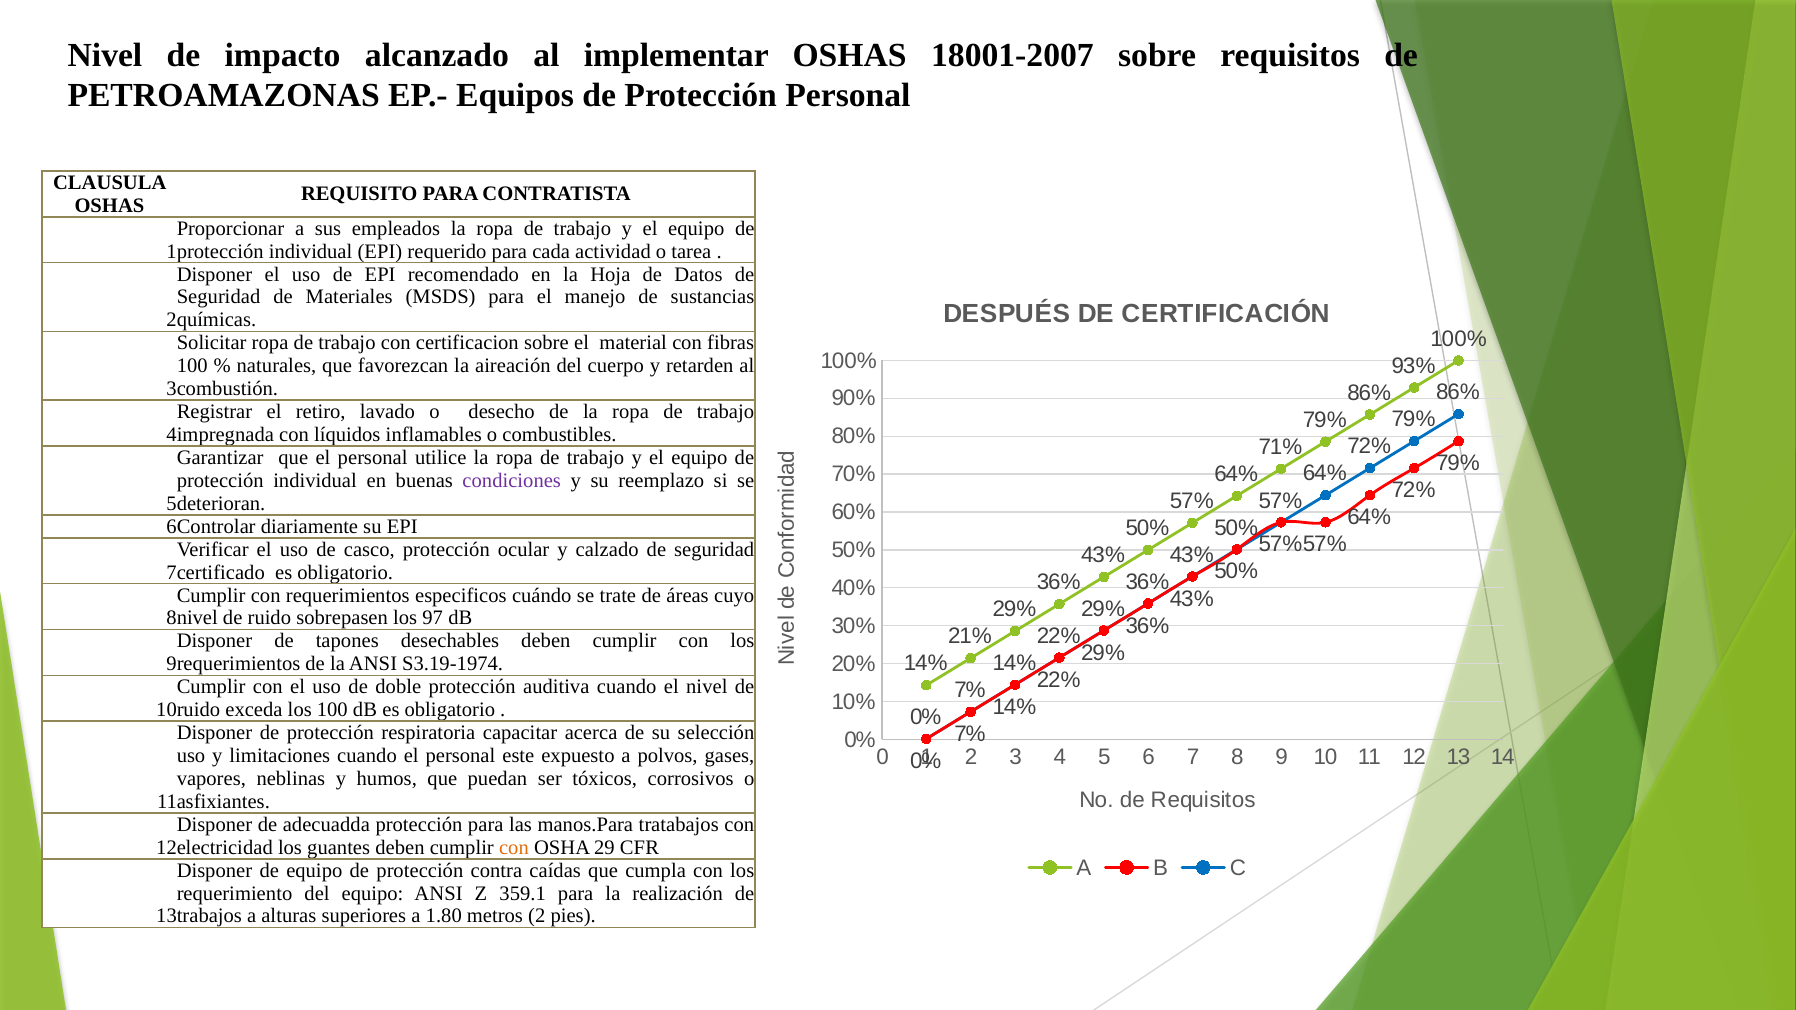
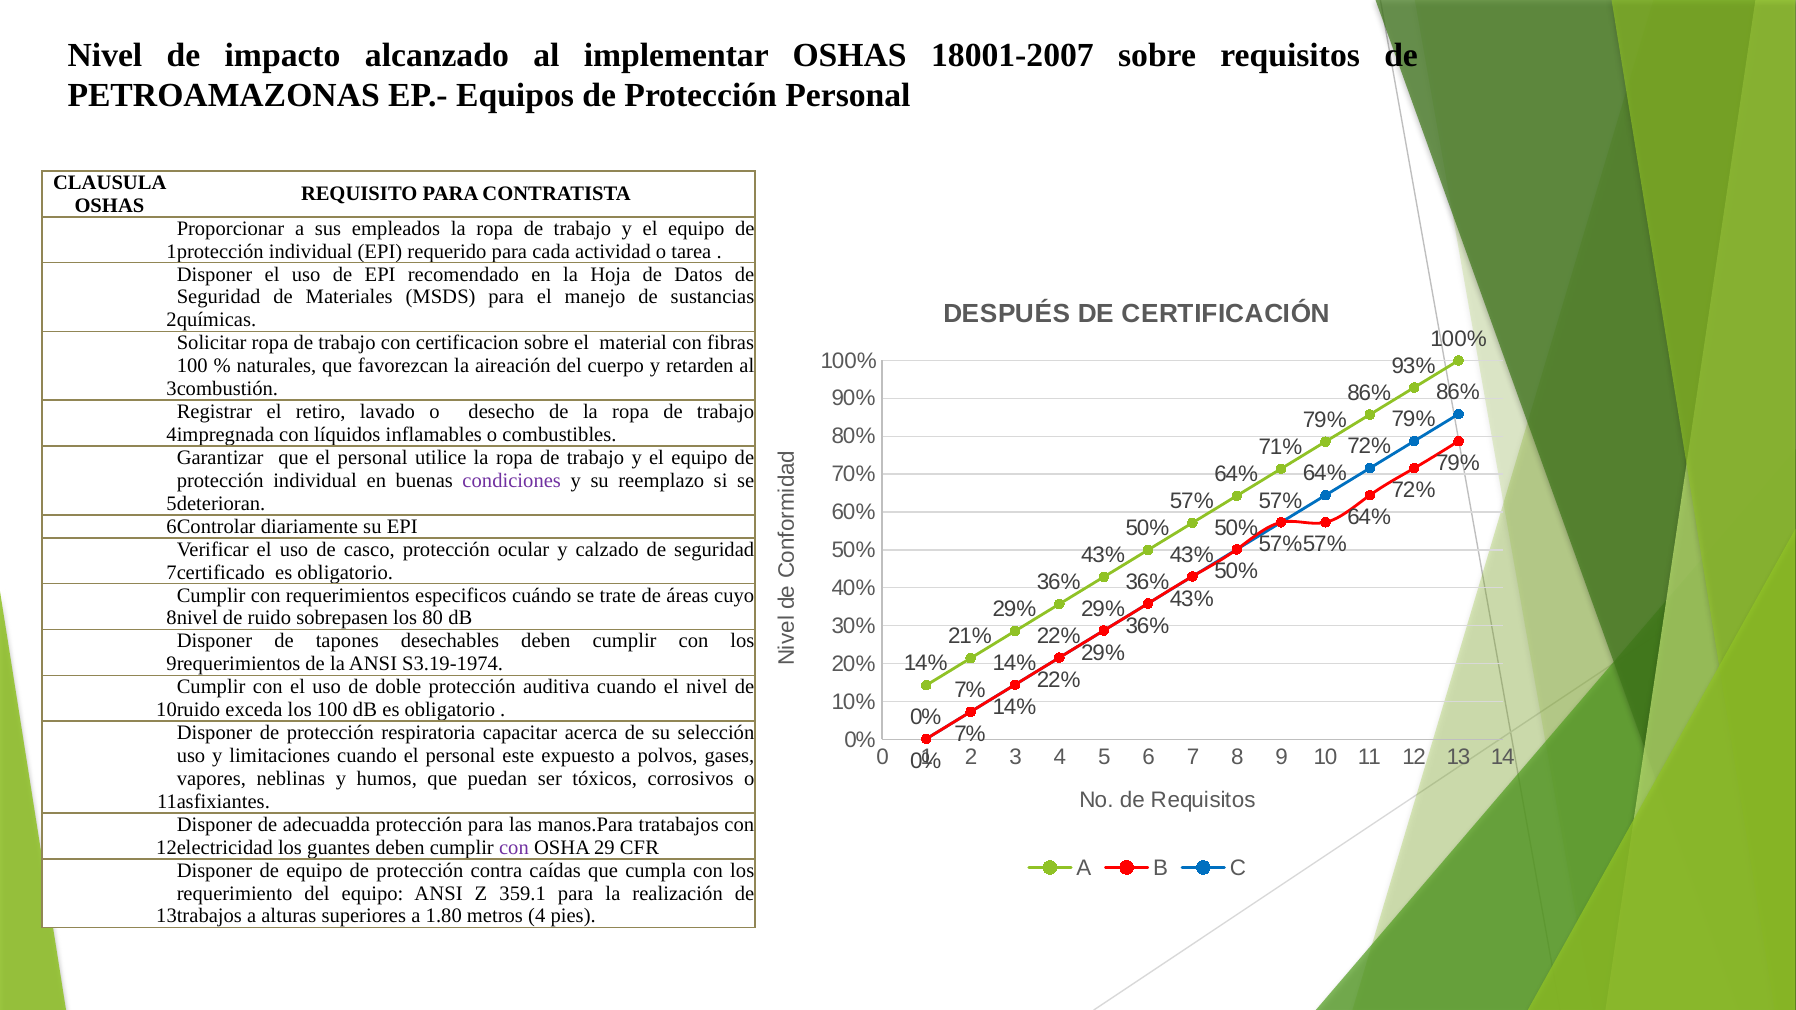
97: 97 -> 80 (433, 618)
con colour: orange -> purple (514, 848)
metros 2: 2 -> 4 (537, 916)
